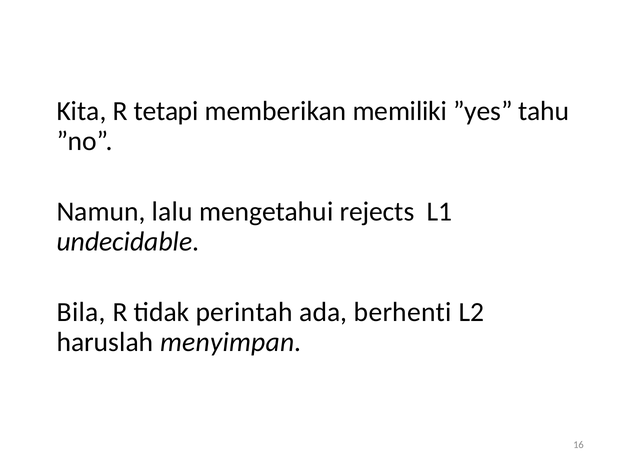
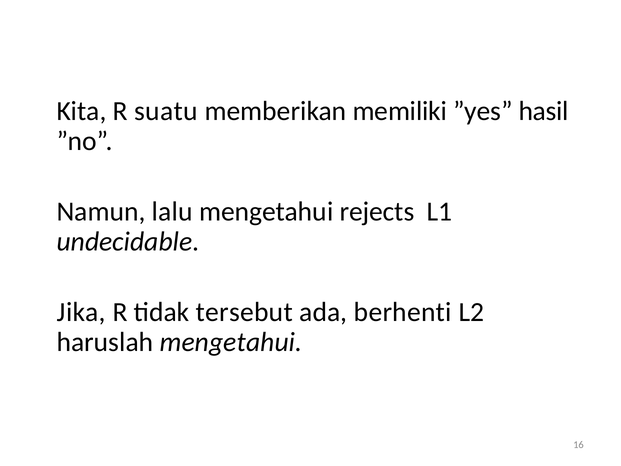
tetapi: tetapi -> suatu (166, 111)
tahu: tahu -> hasil (544, 111)
Bila: Bila -> Jika (81, 312)
perintah: perintah -> tersebut (244, 312)
haruslah menyimpan: menyimpan -> mengetahui (231, 342)
